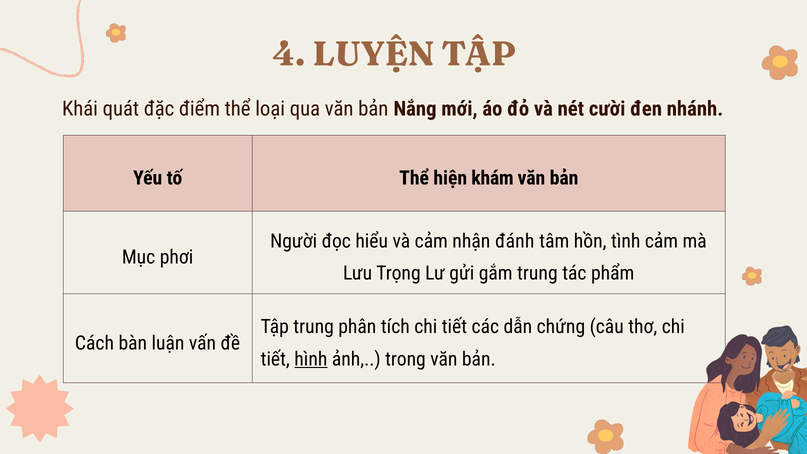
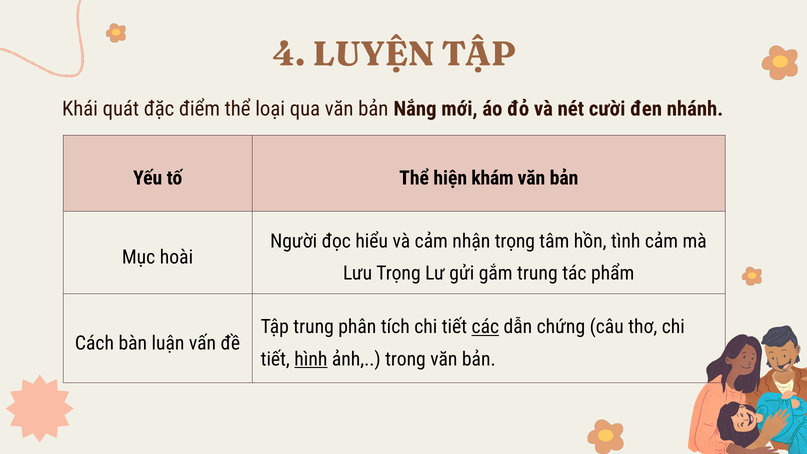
nhận đánh: đánh -> trọng (515, 241)
phơi: phơi -> hoài (176, 257)
các underline: none -> present (485, 327)
